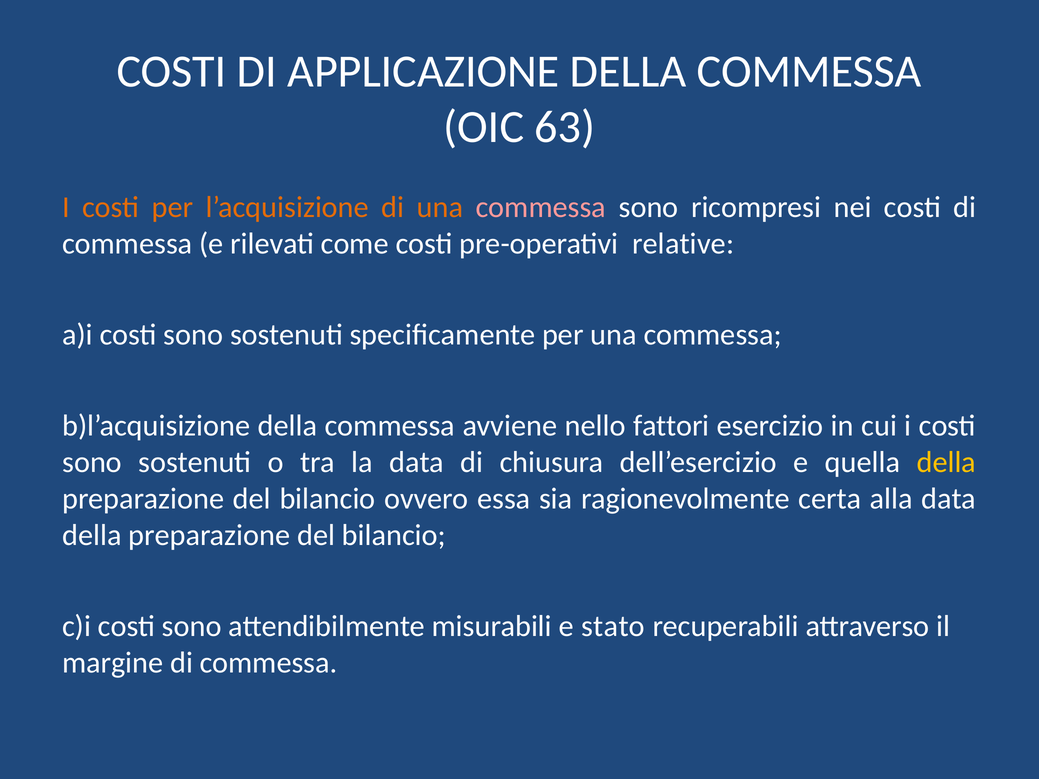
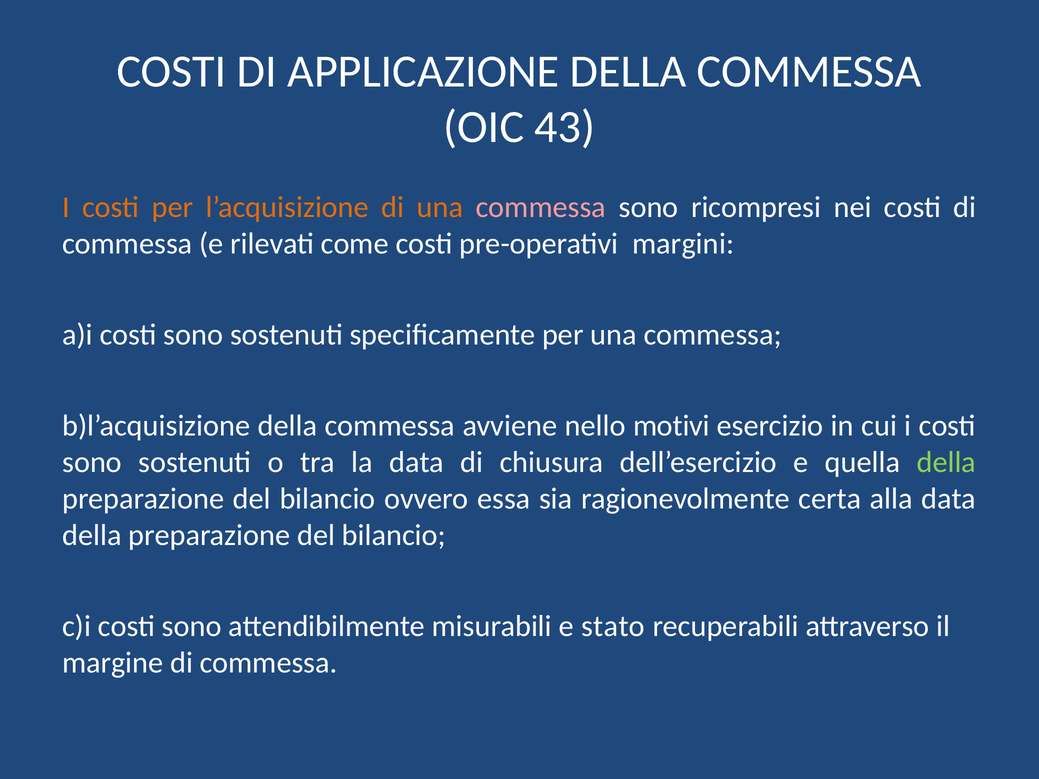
63: 63 -> 43 (565, 127)
relative: relative -> margini (683, 244)
fattori: fattori -> motivi (671, 426)
della colour: yellow -> light green (946, 462)
